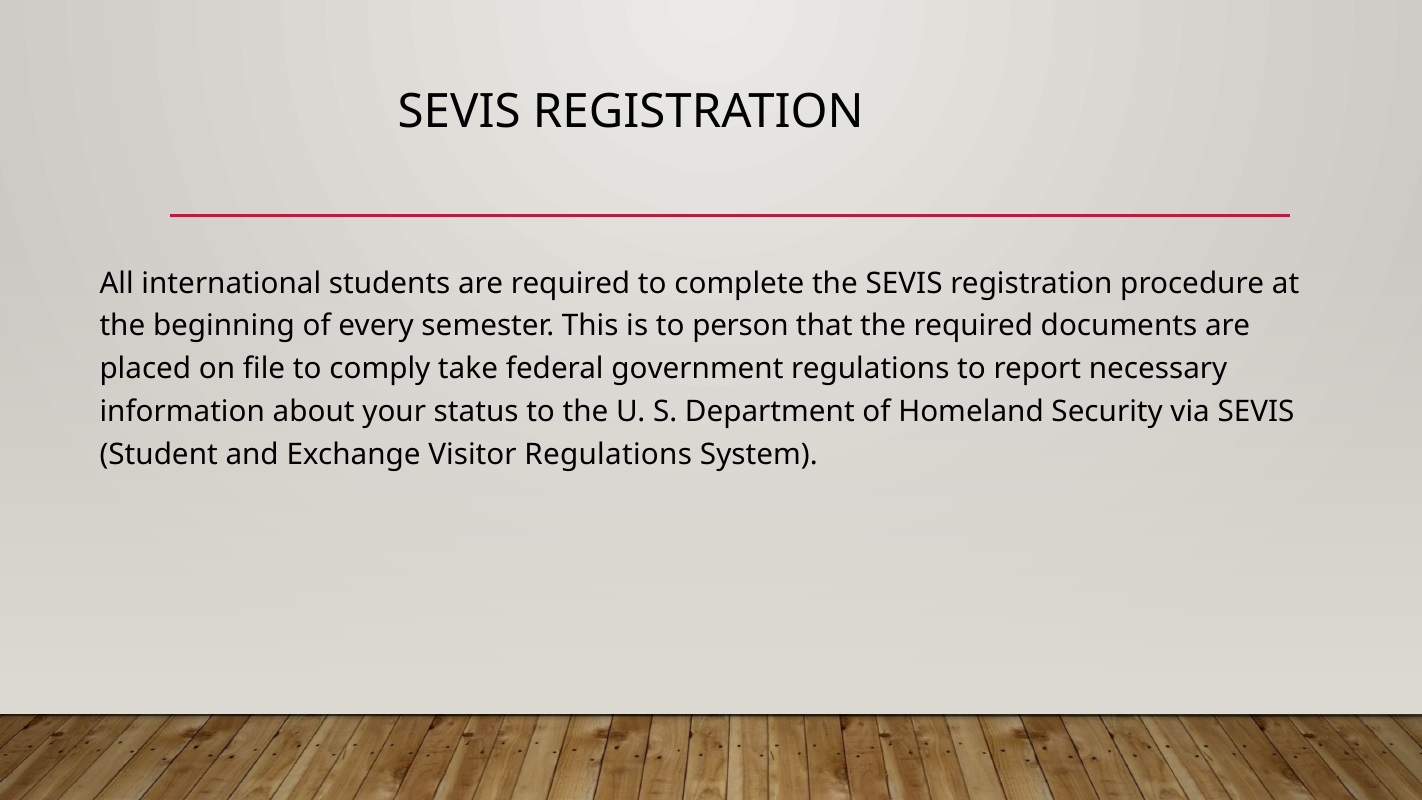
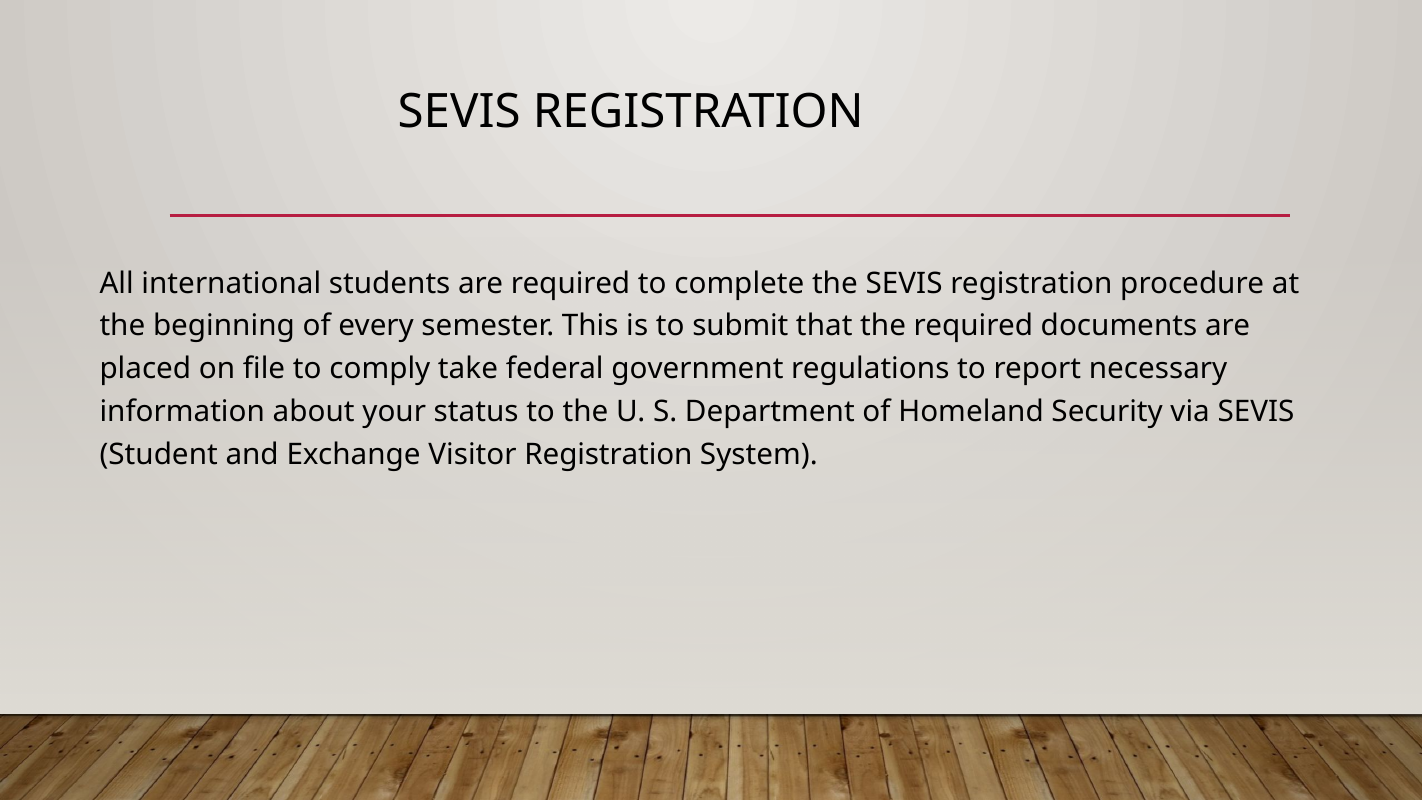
person: person -> submit (740, 326)
Visitor Regulations: Regulations -> Registration (608, 454)
